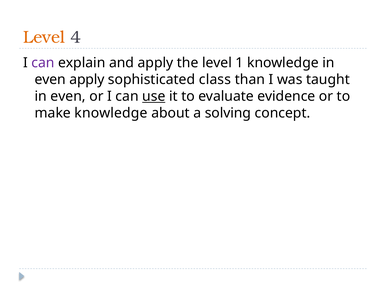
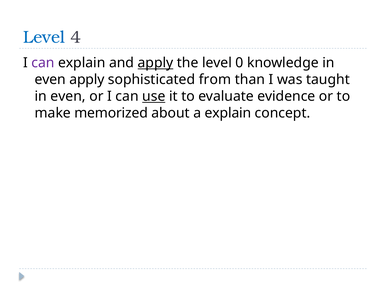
Level colour: orange -> blue (44, 37)
apply underline: none -> present (156, 63)
1: 1 -> 0 (239, 63)
class: class -> from (215, 79)
make knowledge: knowledge -> memorized (111, 113)
a solving: solving -> explain (228, 113)
